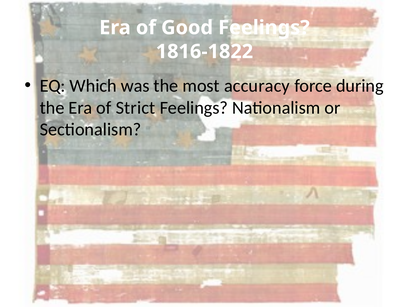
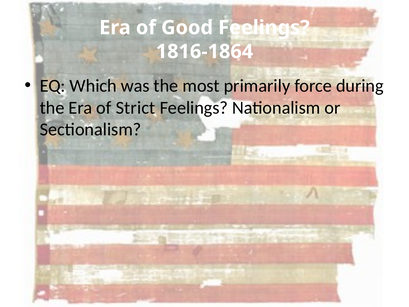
1816-1822: 1816-1822 -> 1816-1864 (204, 52)
accuracy: accuracy -> primarily (257, 86)
